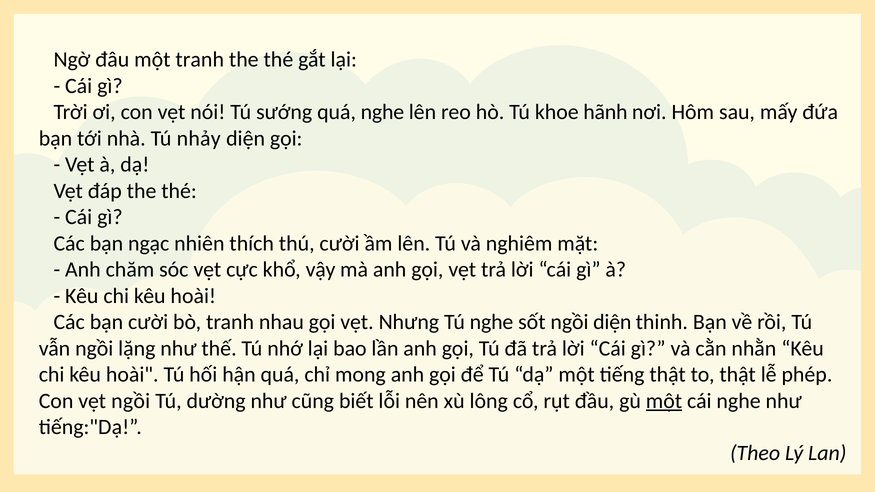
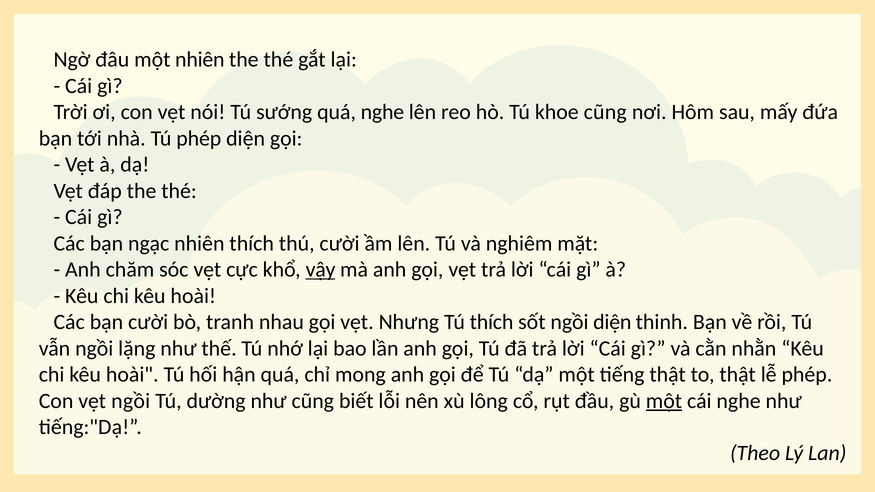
một tranh: tranh -> nhiên (200, 60)
khoe hãnh: hãnh -> cũng (605, 112)
Tú nhảy: nhảy -> phép (199, 138)
vậy underline: none -> present (321, 270)
Tú nghe: nghe -> thích (492, 322)
